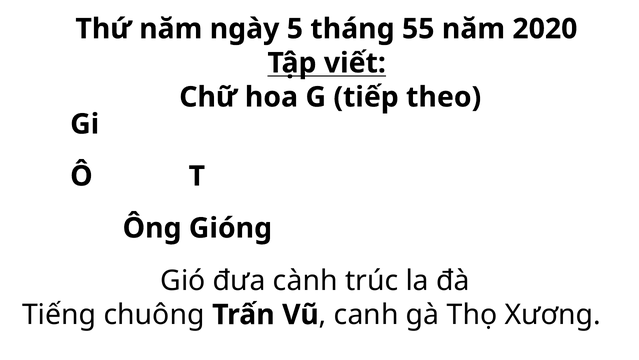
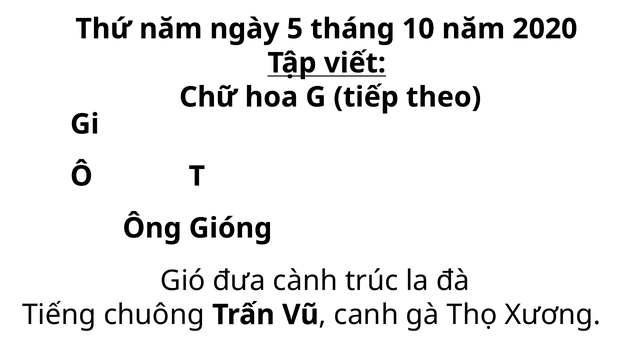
55: 55 -> 10 (418, 29)
